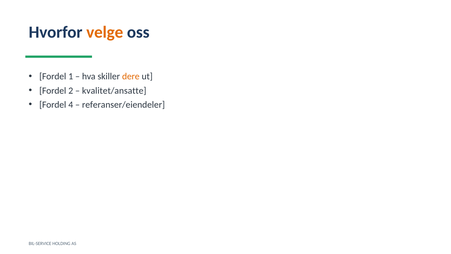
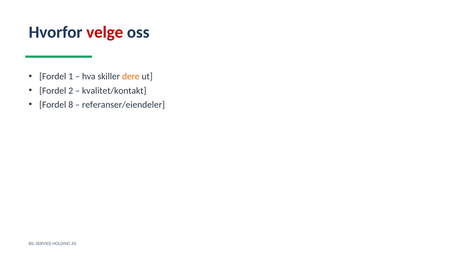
velge colour: orange -> red (105, 32)
kvalitet/ansatte: kvalitet/ansatte -> kvalitet/kontakt (114, 90)
4: 4 -> 8 (71, 105)
